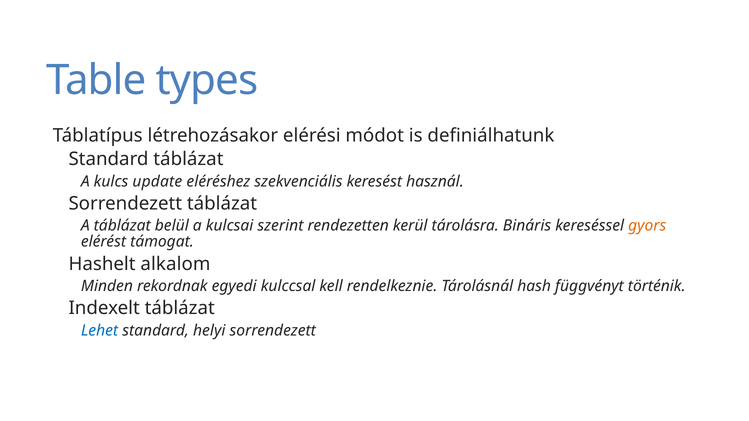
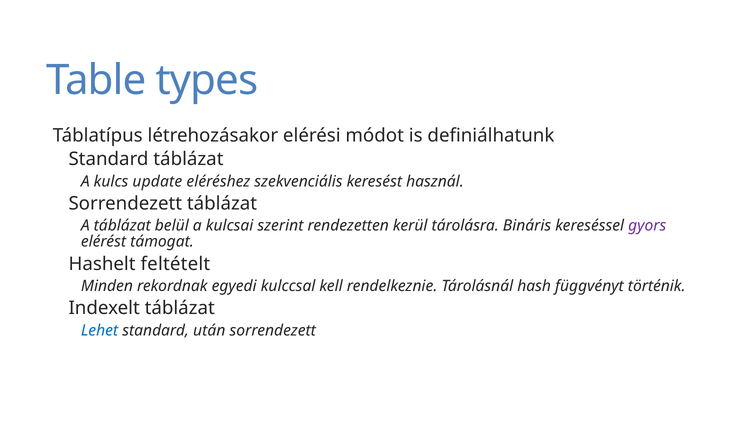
gyors colour: orange -> purple (647, 226)
alkalom: alkalom -> feltételt (175, 264)
helyi: helyi -> után (209, 331)
